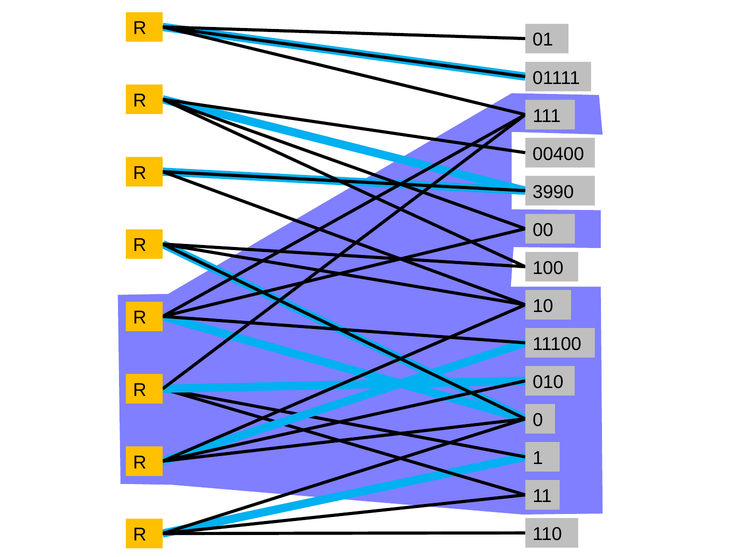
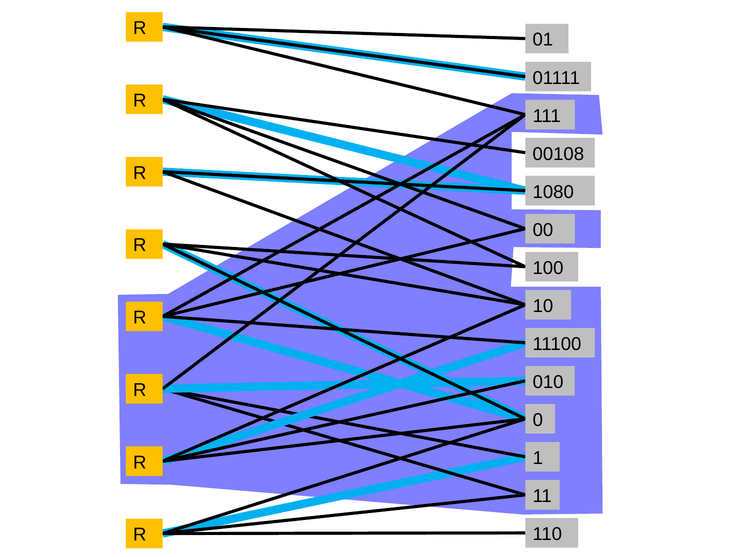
00400: 00400 -> 00108 (558, 154)
3990: 3990 -> 1080 (553, 192)
